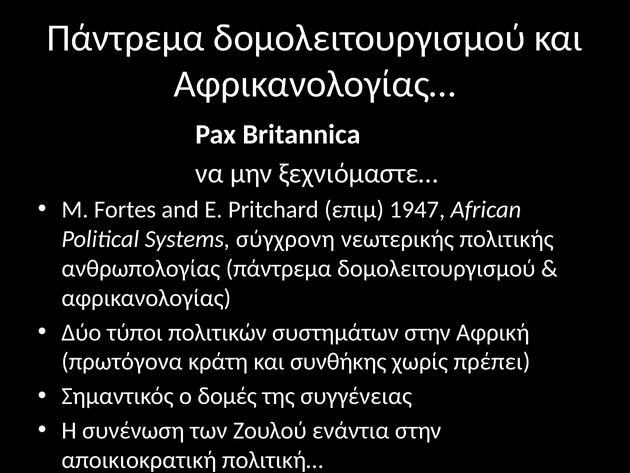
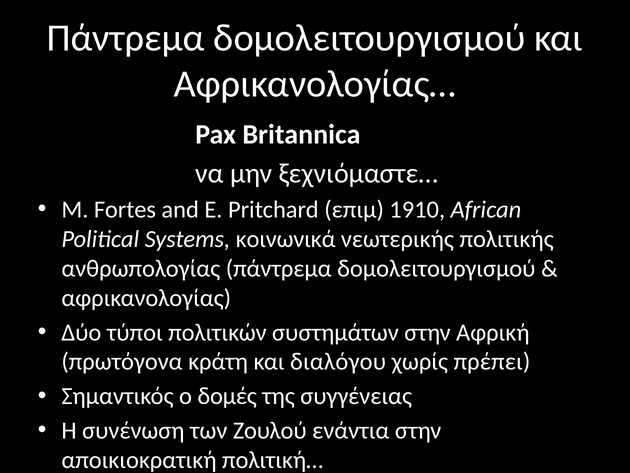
1947: 1947 -> 1910 (417, 210)
σύγχρονη: σύγχρονη -> κοινωνικά (286, 239)
συνθήκης: συνθήκης -> διαλόγου (338, 362)
